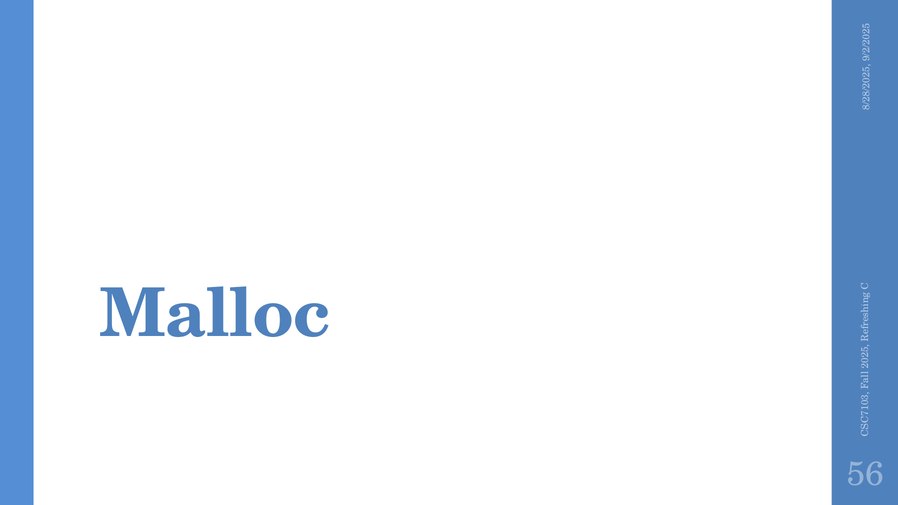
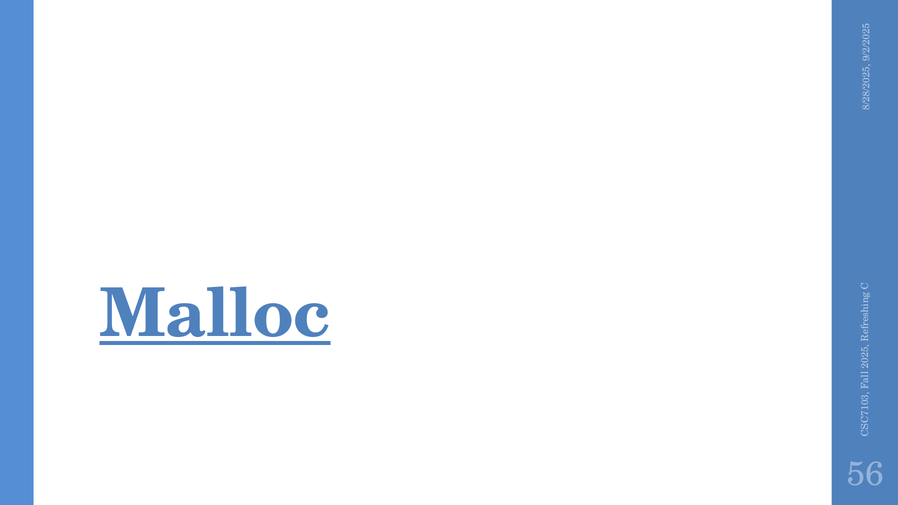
Malloc underline: none -> present (215, 314)
